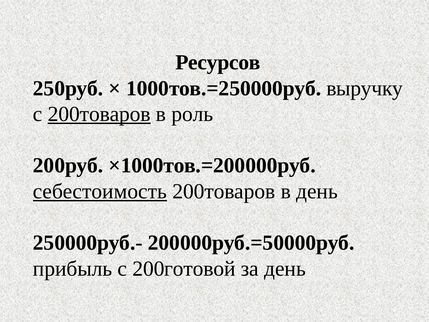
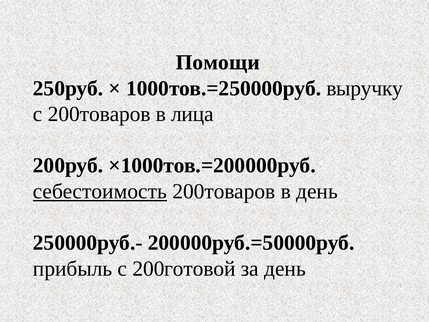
Ресурсов: Ресурсов -> Помощи (218, 62)
200товаров underline: present -> none (99, 114)
роль: роль -> лица (192, 114)
